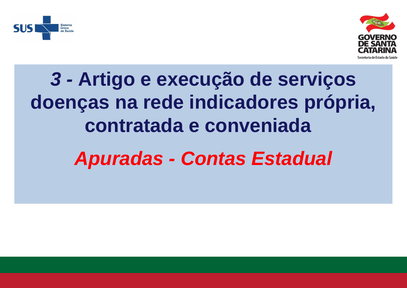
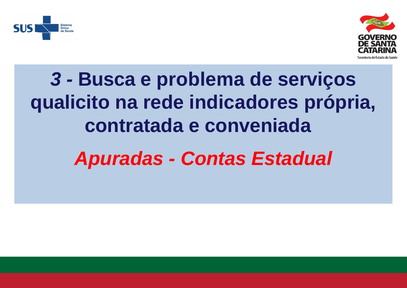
Artigo: Artigo -> Busca (107, 79)
execução: execução -> problema (201, 79)
doenças: doenças -> qualicito (70, 103)
